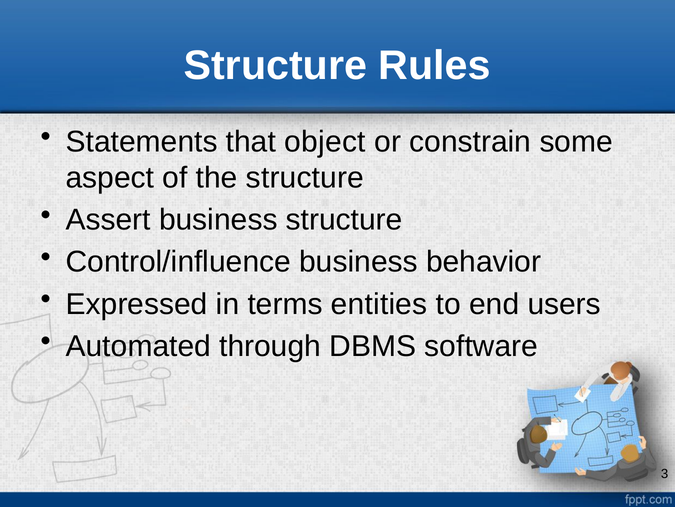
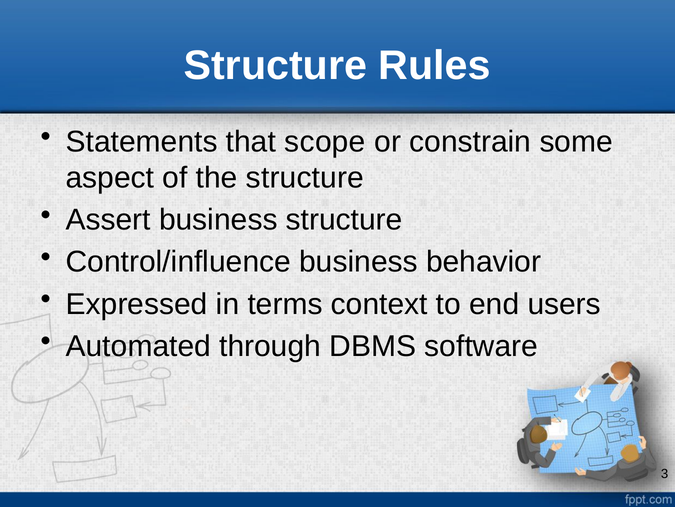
object: object -> scope (325, 142)
entities: entities -> context (379, 304)
